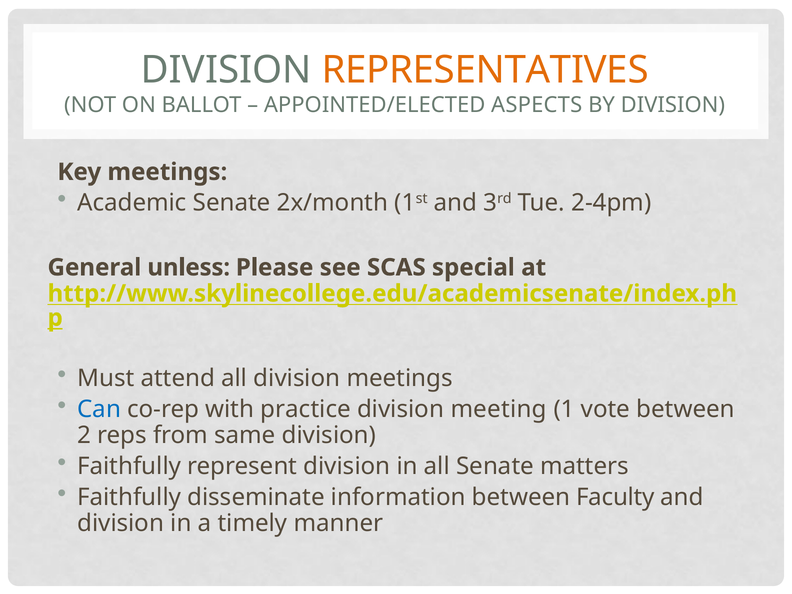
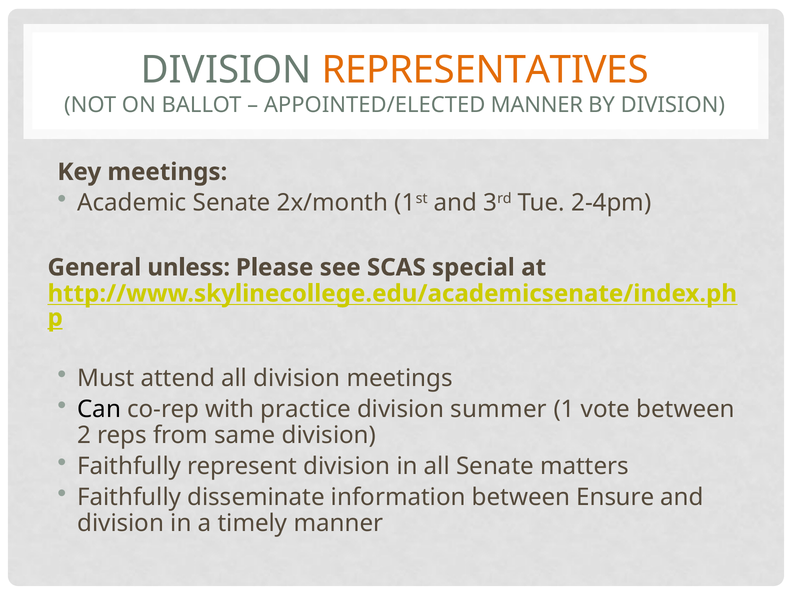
APPOINTED/ELECTED ASPECTS: ASPECTS -> MANNER (537, 105)
Can colour: blue -> black (99, 409)
meeting: meeting -> summer (499, 409)
Faculty: Faculty -> Ensure (615, 497)
